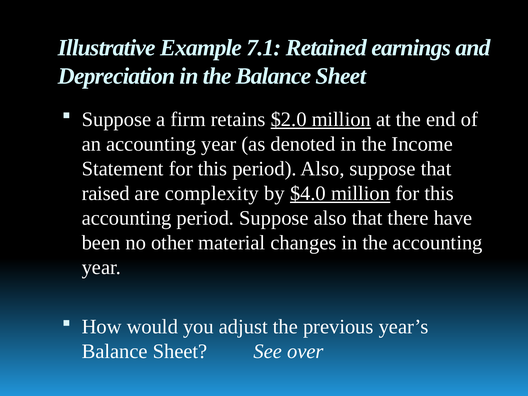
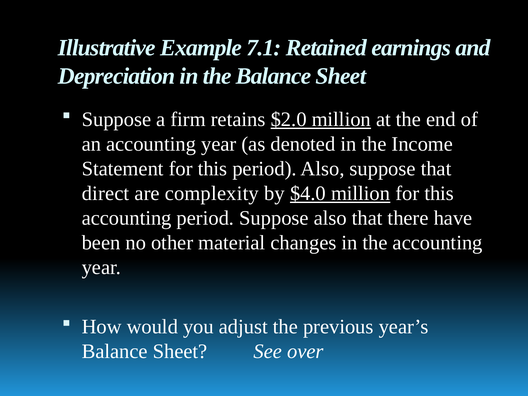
raised: raised -> direct (106, 193)
